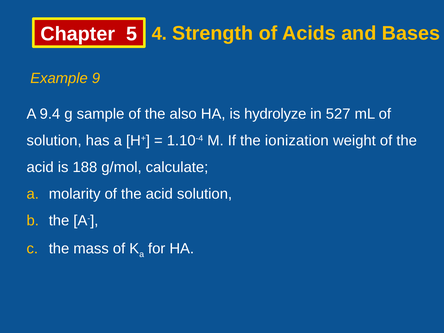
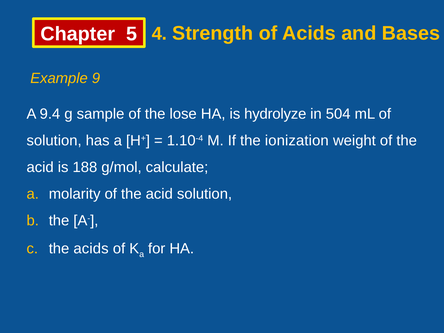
also: also -> lose (183, 114)
527: 527 -> 504 (338, 114)
the mass: mass -> acids (91, 249)
